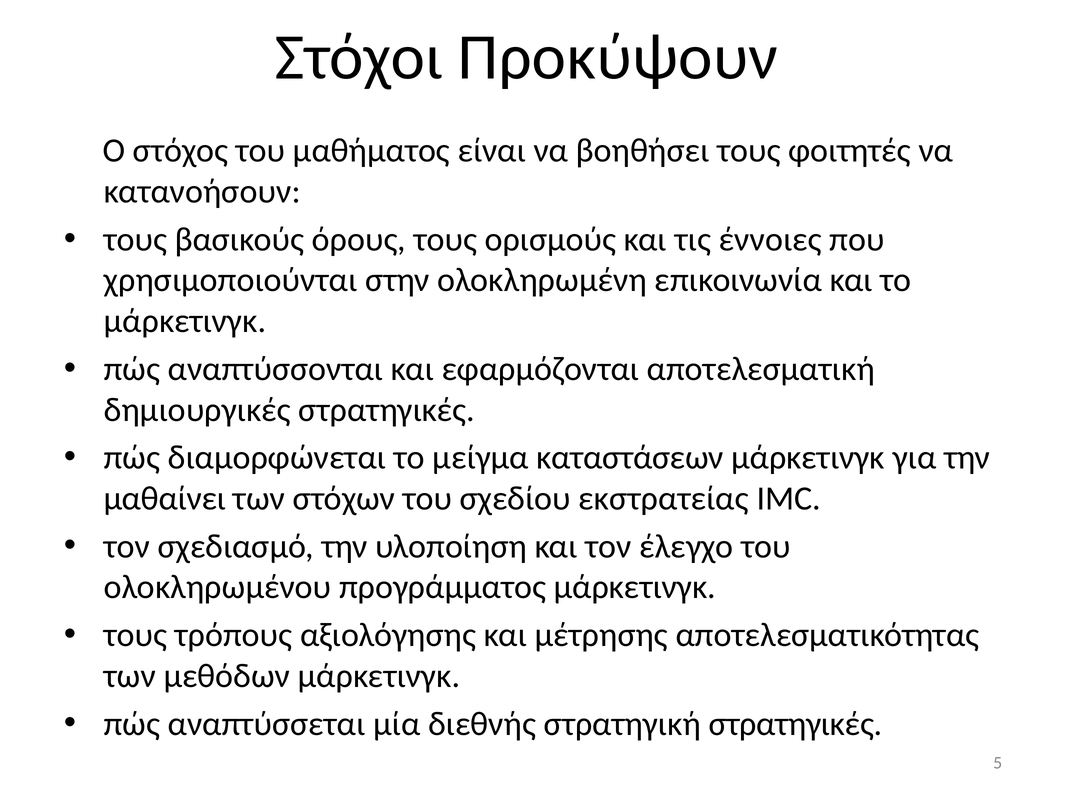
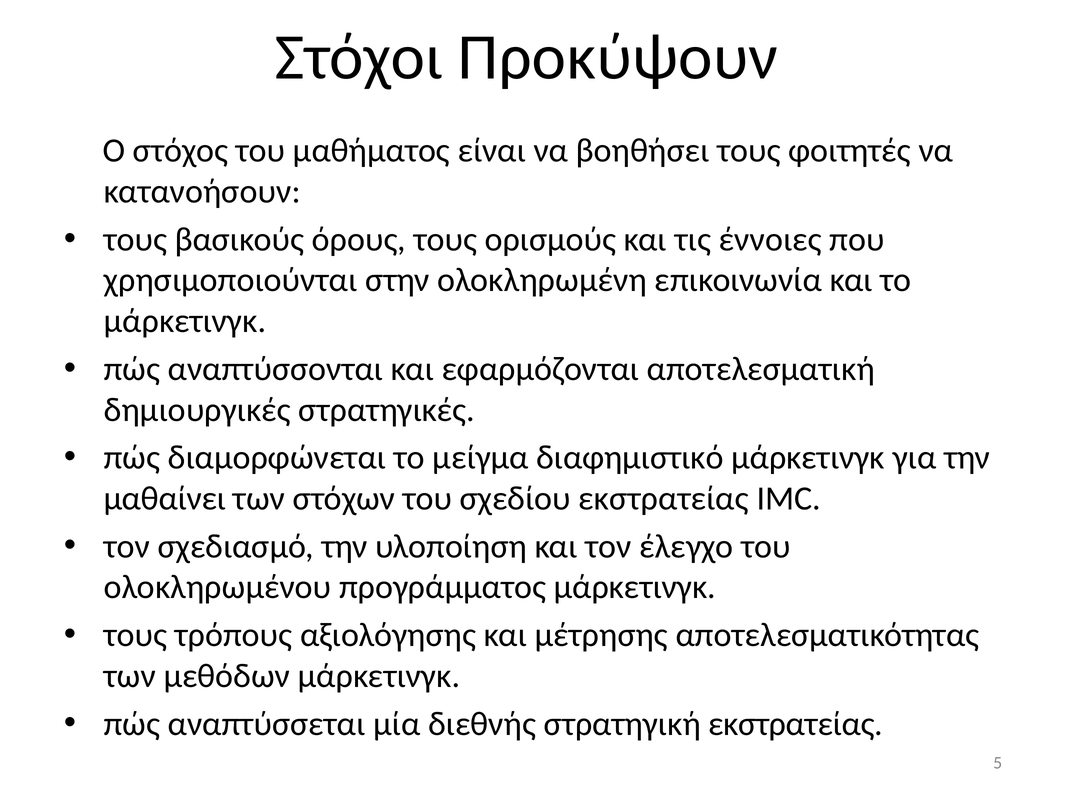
καταστάσεων: καταστάσεων -> διαφημιστικό (630, 458)
στρατηγική στρατηγικές: στρατηγικές -> εκστρατείας (796, 724)
